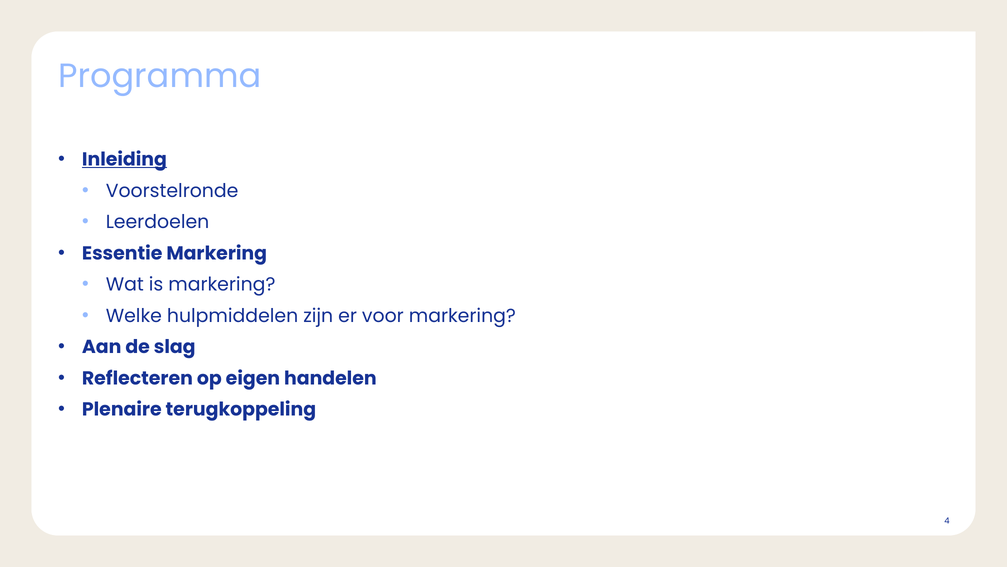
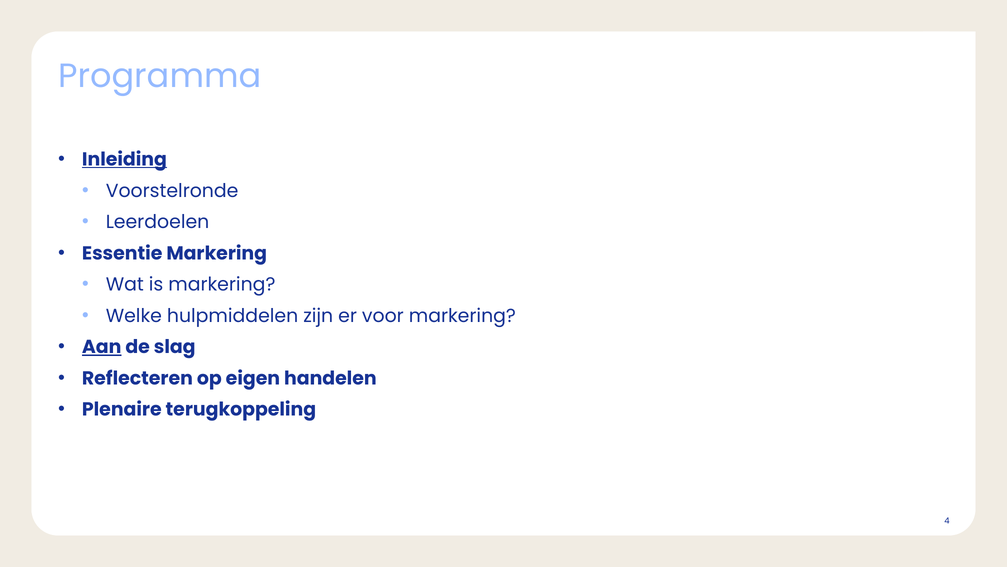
Aan underline: none -> present (102, 347)
